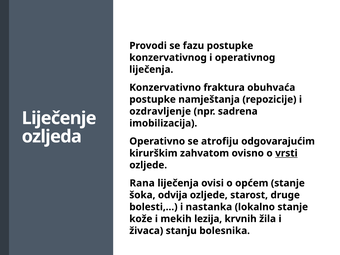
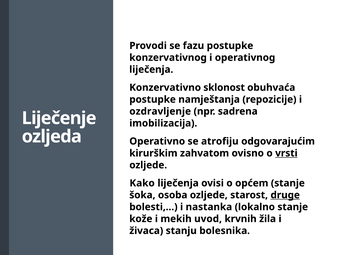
fraktura: fraktura -> sklonost (224, 88)
Rana: Rana -> Kako (142, 183)
odvija: odvija -> osoba (173, 195)
druge underline: none -> present (285, 195)
lezija: lezija -> uvod (208, 219)
